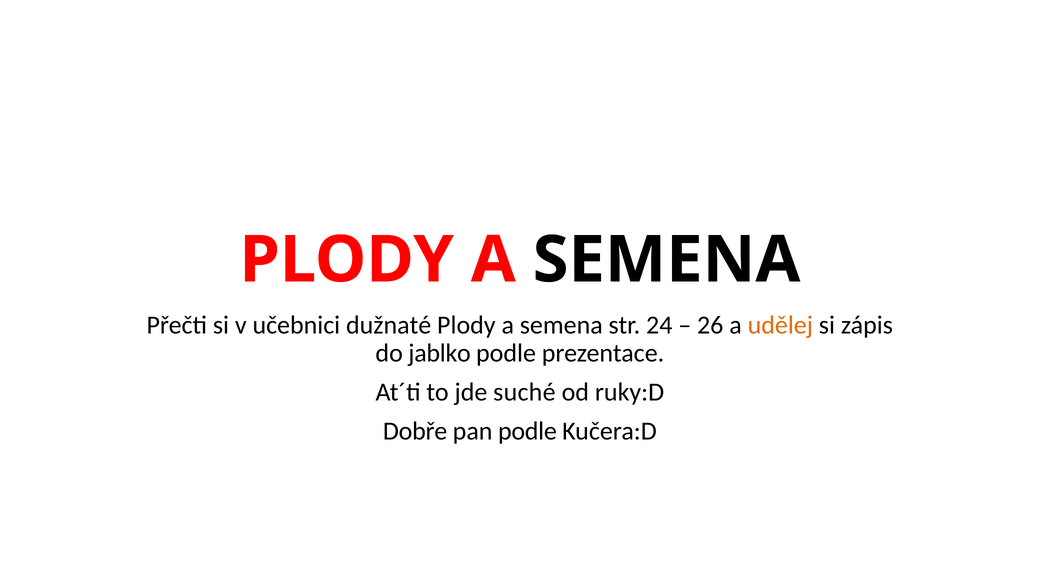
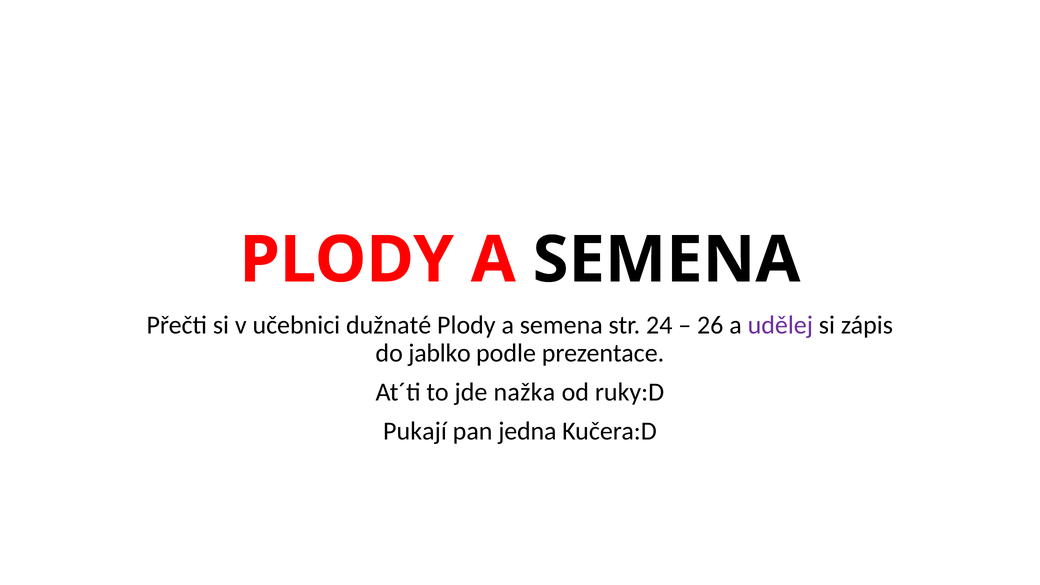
udělej colour: orange -> purple (780, 325)
suché: suché -> nažka (524, 392)
Dobře: Dobře -> Pukají (415, 431)
pan podle: podle -> jedna (527, 431)
